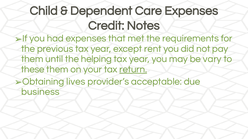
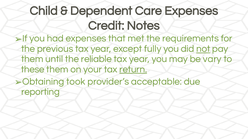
rent: rent -> fully (153, 49)
not underline: none -> present (203, 49)
helping: helping -> reliable (96, 59)
lives: lives -> took (76, 82)
business: business -> reporting (41, 92)
